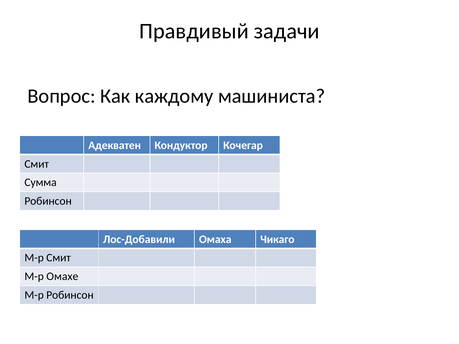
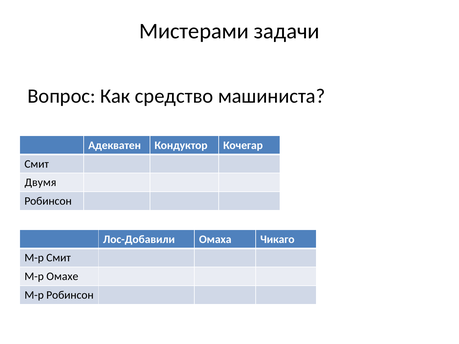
Правдивый: Правдивый -> Мистерами (194, 31)
каждому: каждому -> средство (174, 96)
Сумма: Сумма -> Двумя (40, 183)
